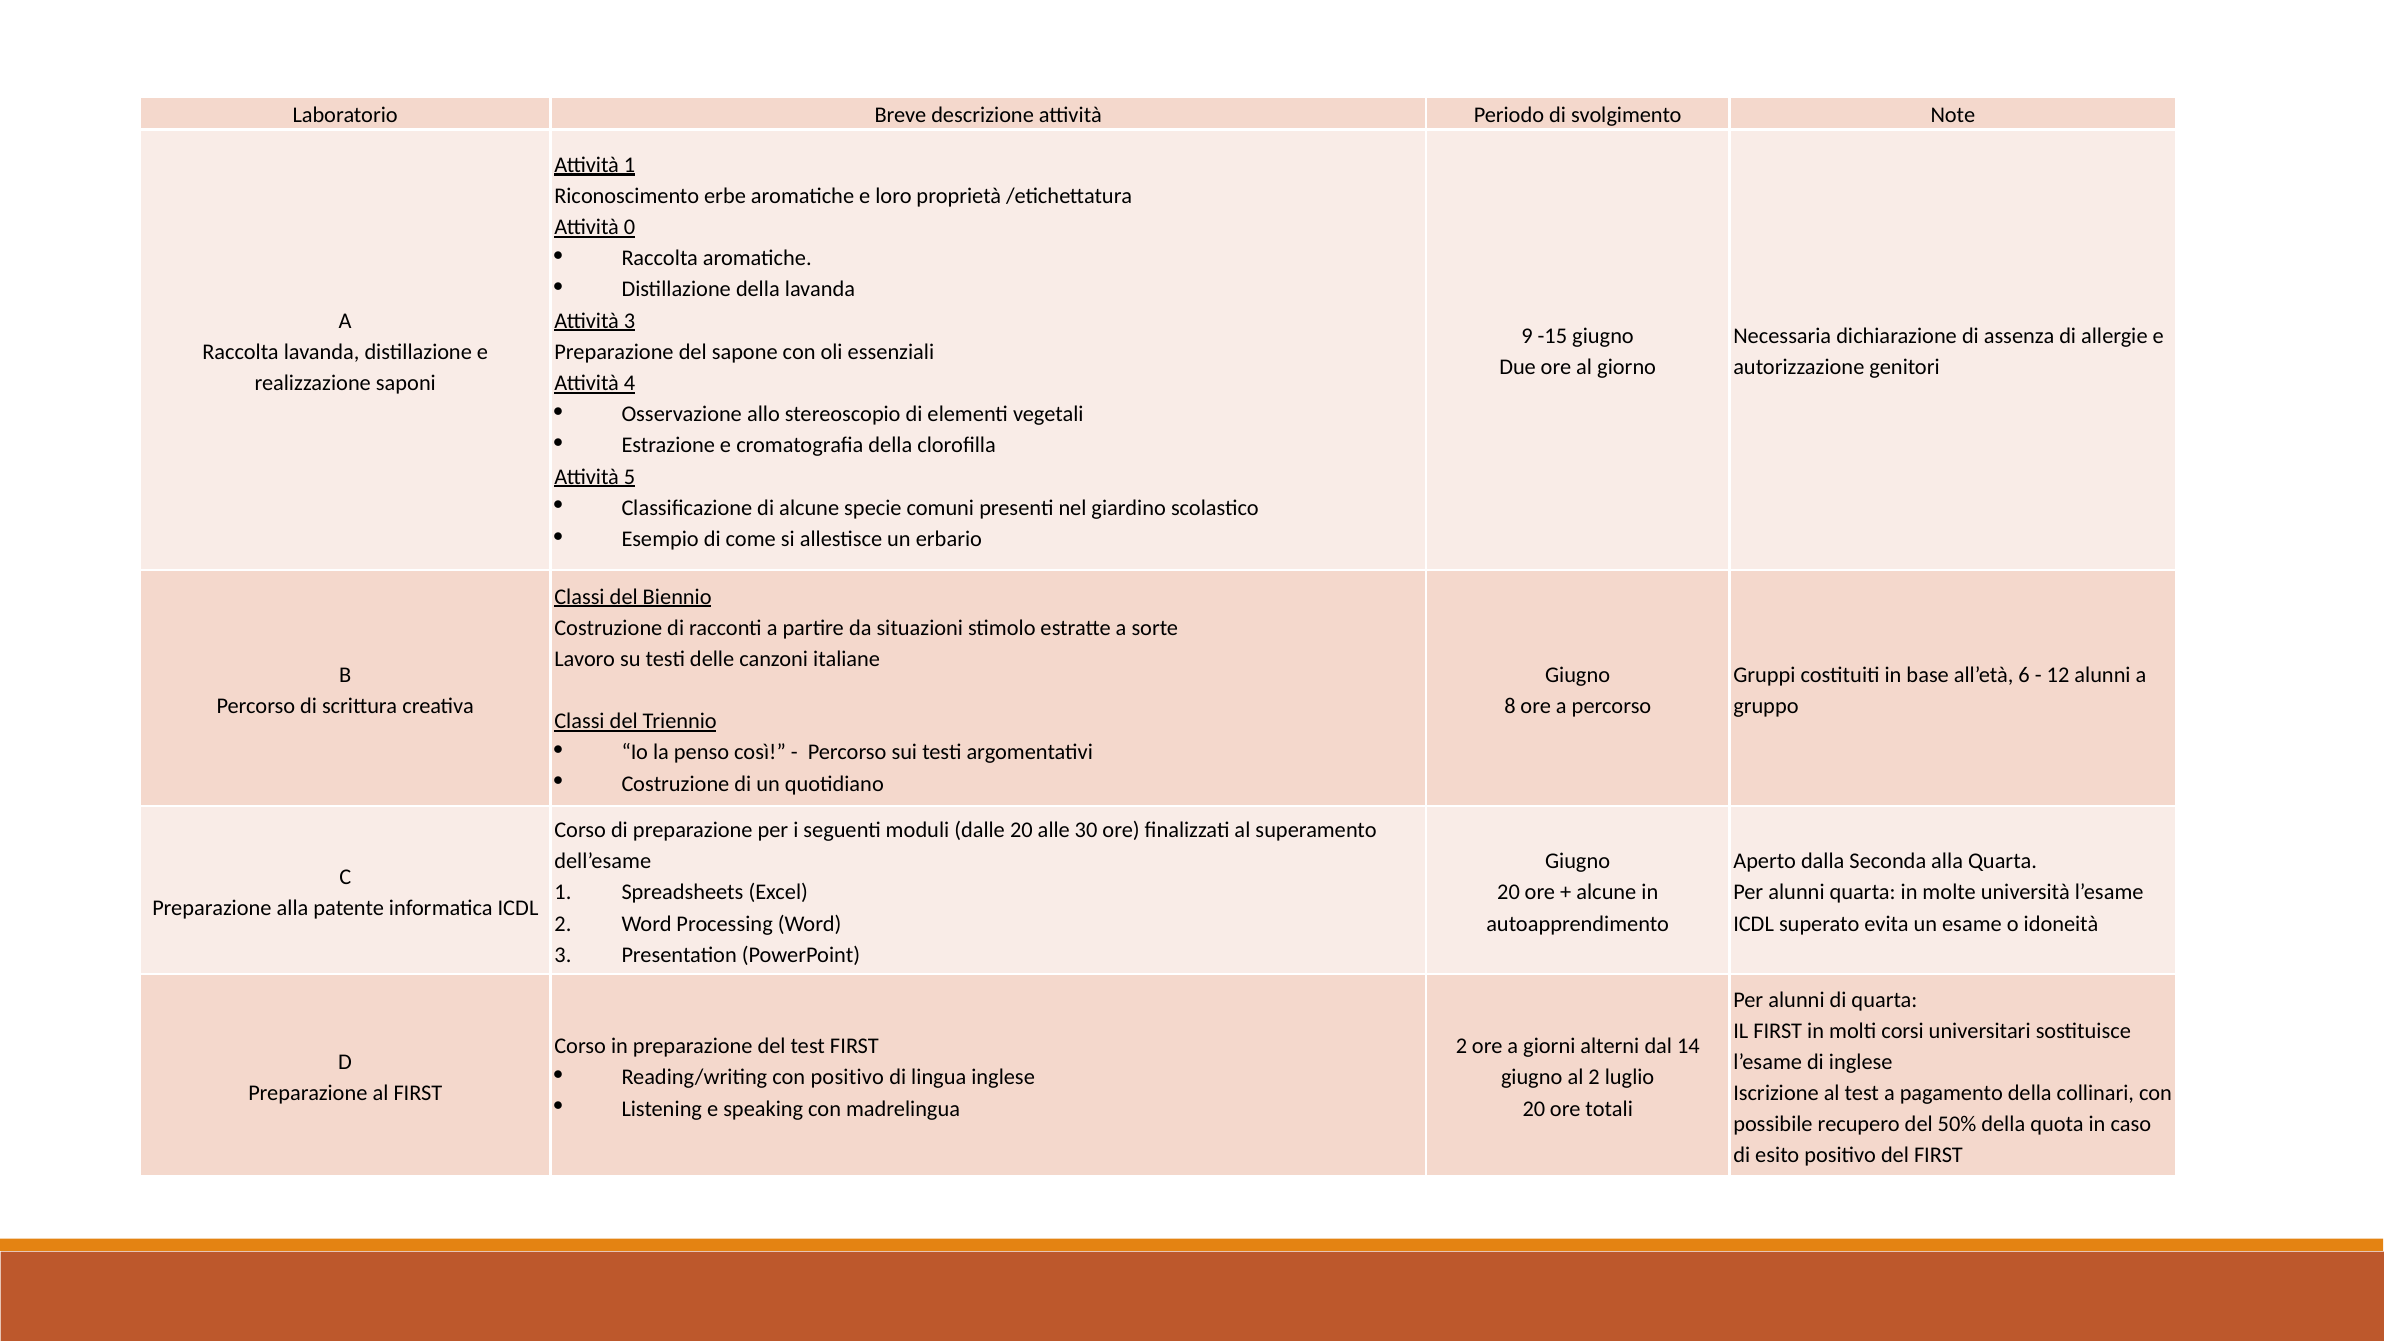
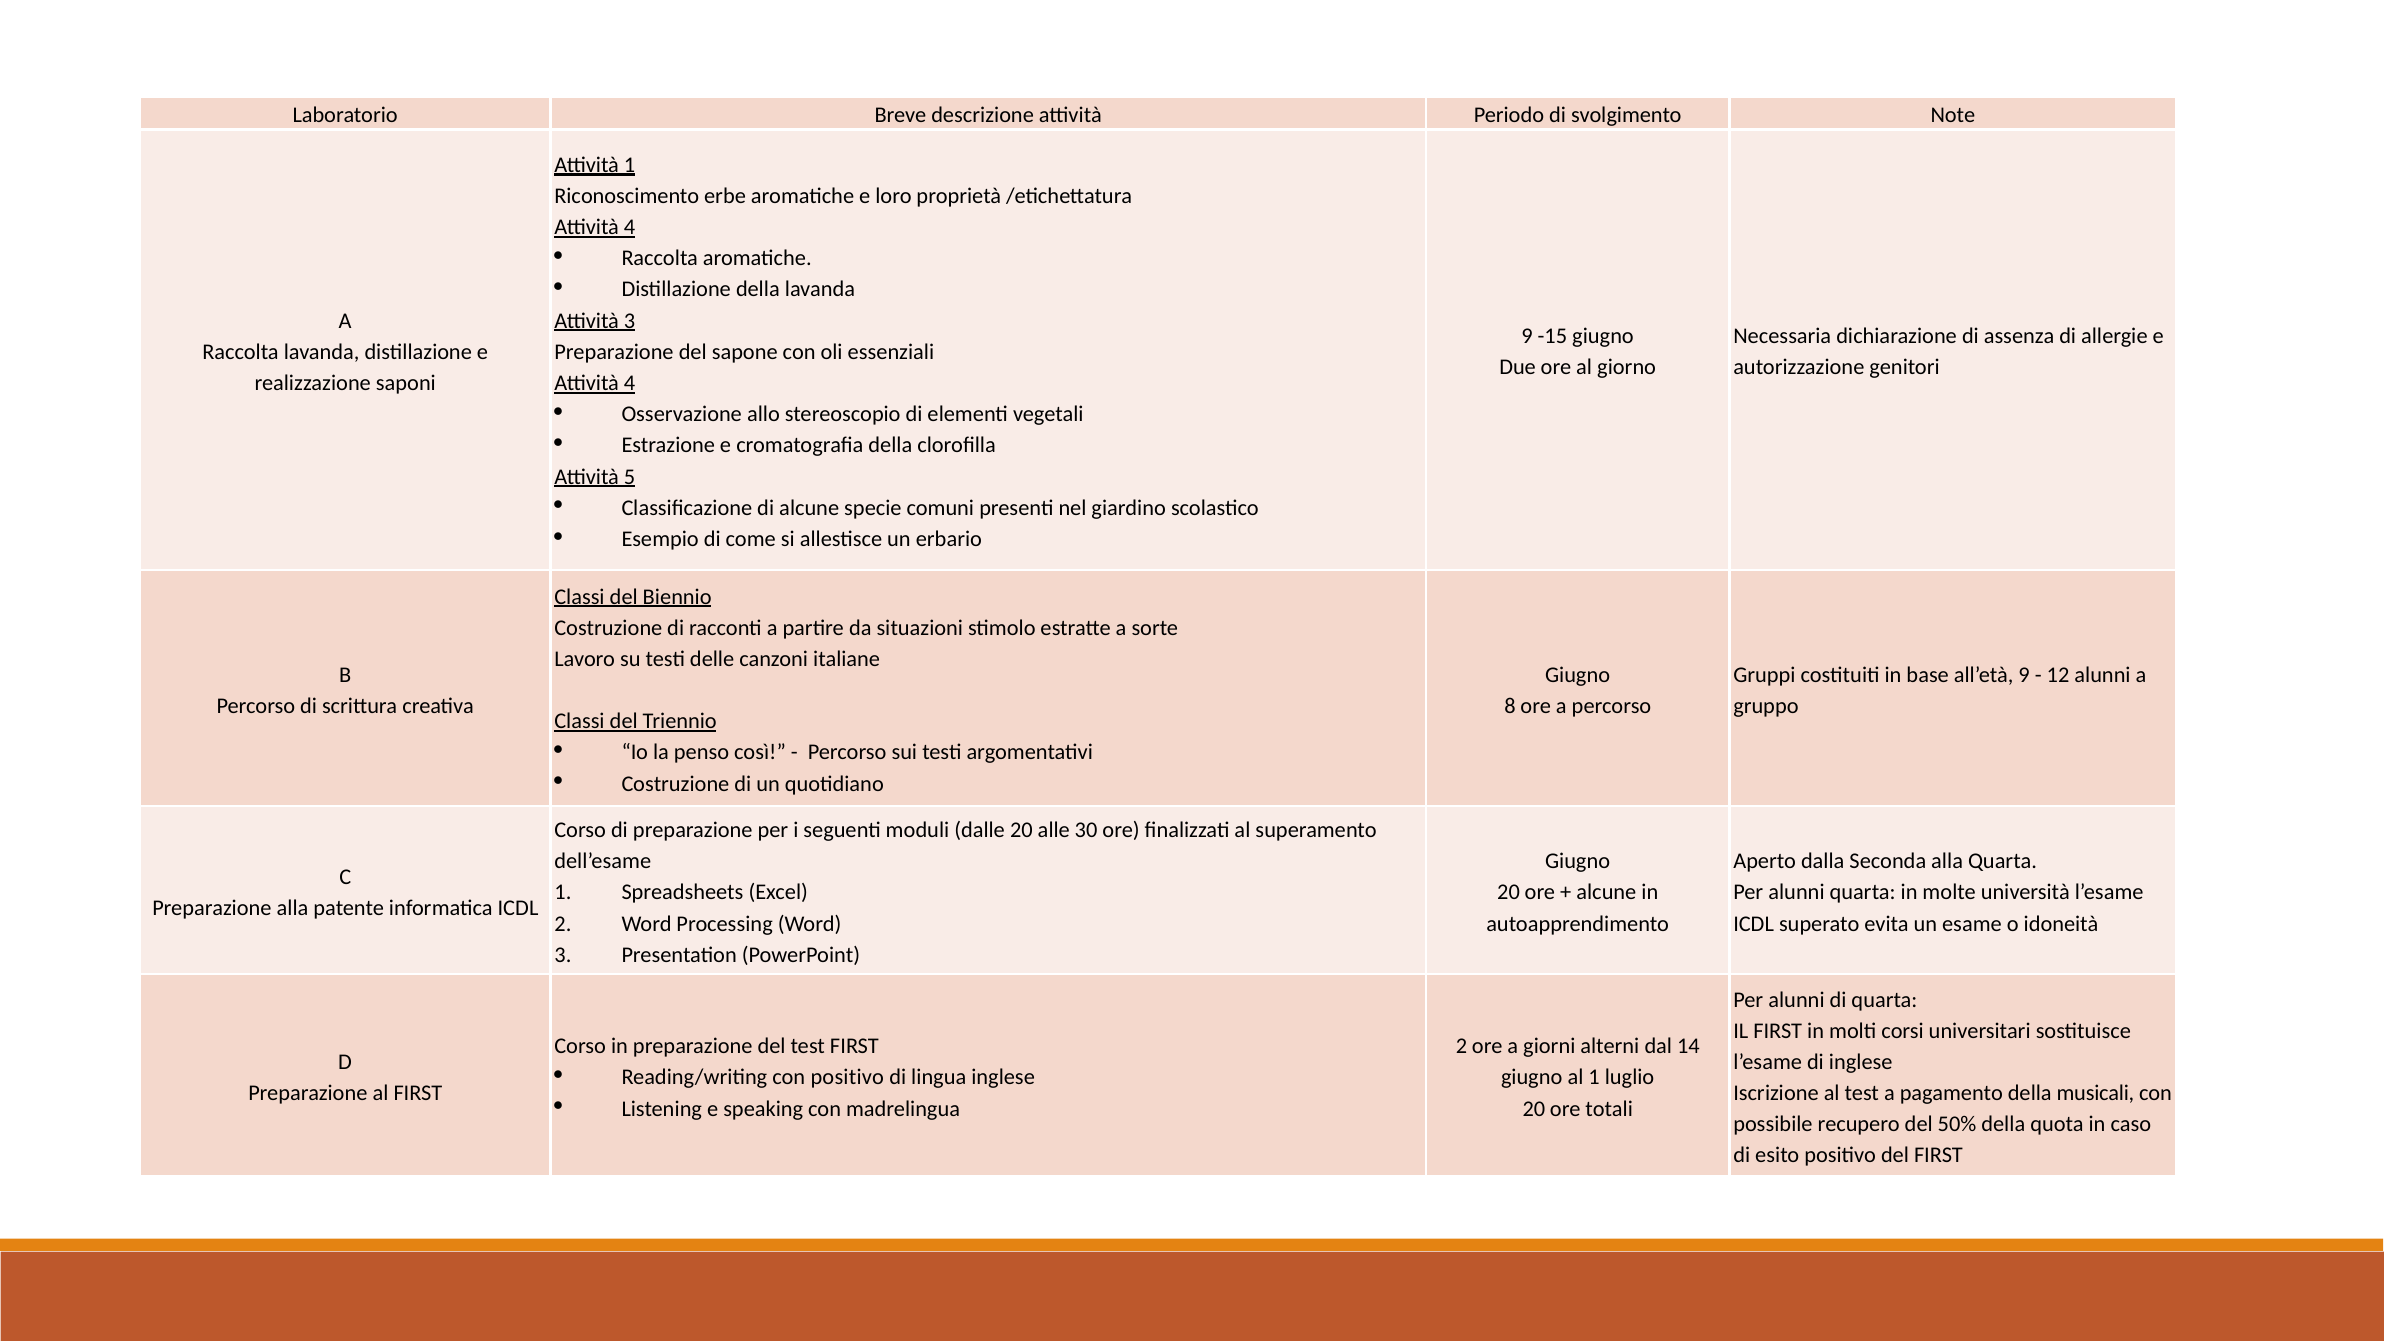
0: 0 -> 4 (630, 227)
all’età 6: 6 -> 9 (2024, 675)
al 2: 2 -> 1 (1594, 1078)
collinari: collinari -> musicali (2095, 1093)
